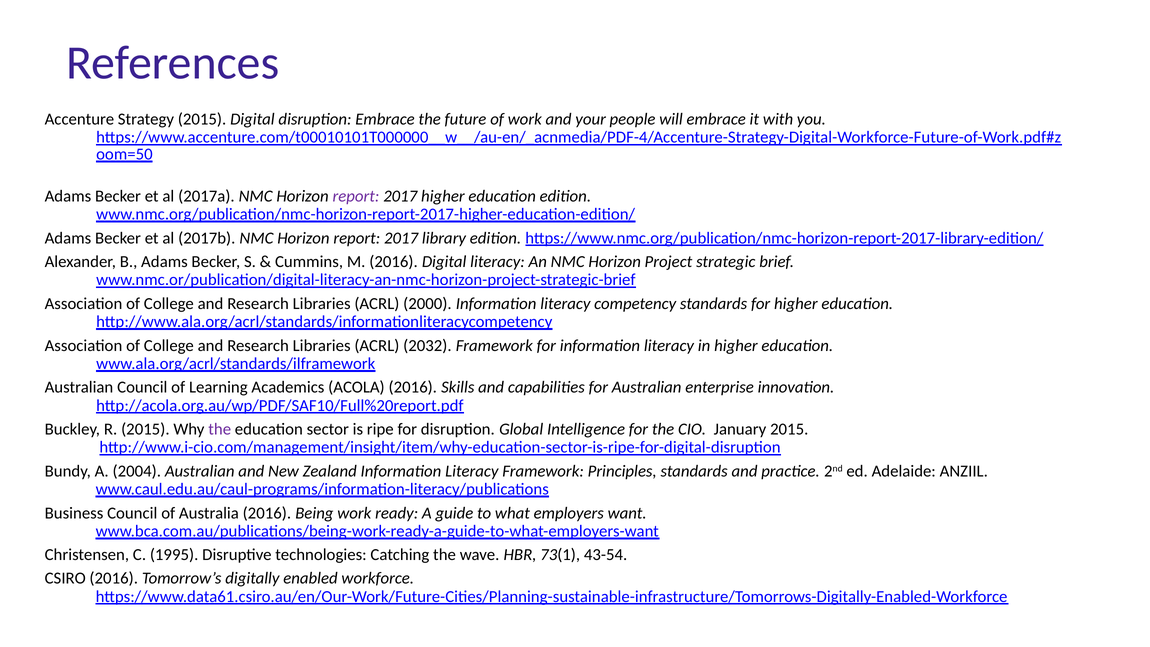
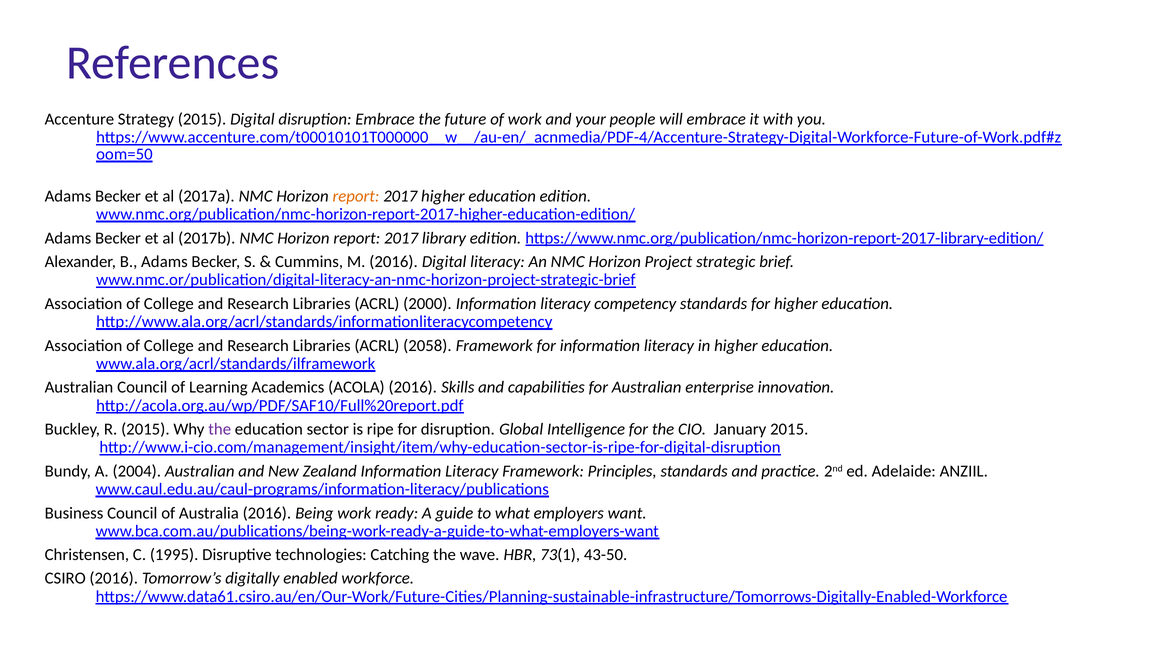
report colour: purple -> orange (356, 196)
2032: 2032 -> 2058 (427, 345)
43-54: 43-54 -> 43-50 (606, 555)
